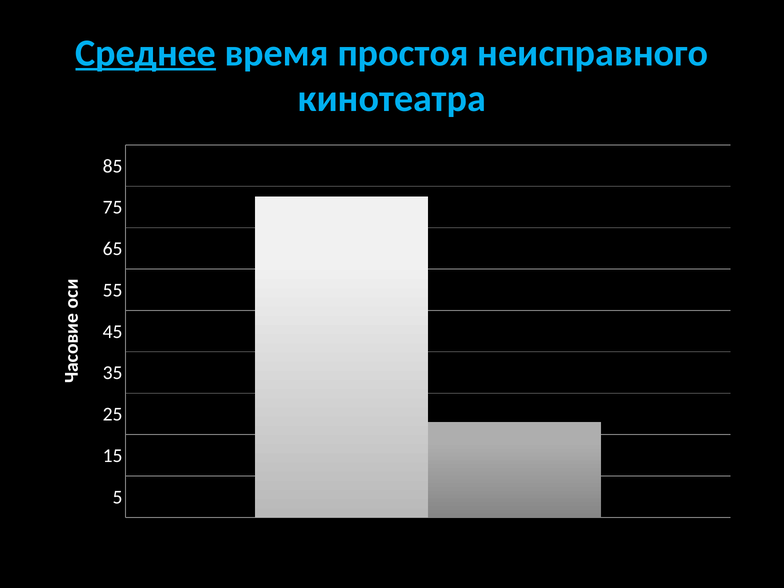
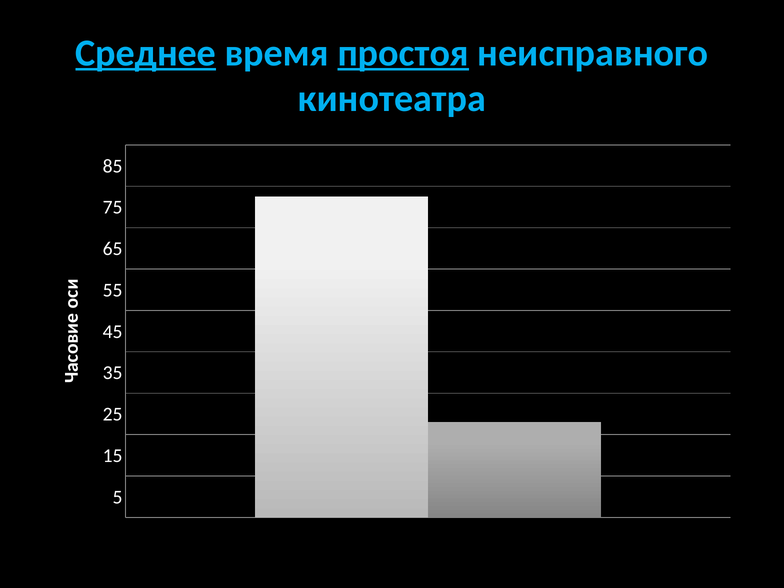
простоя underline: none -> present (403, 53)
